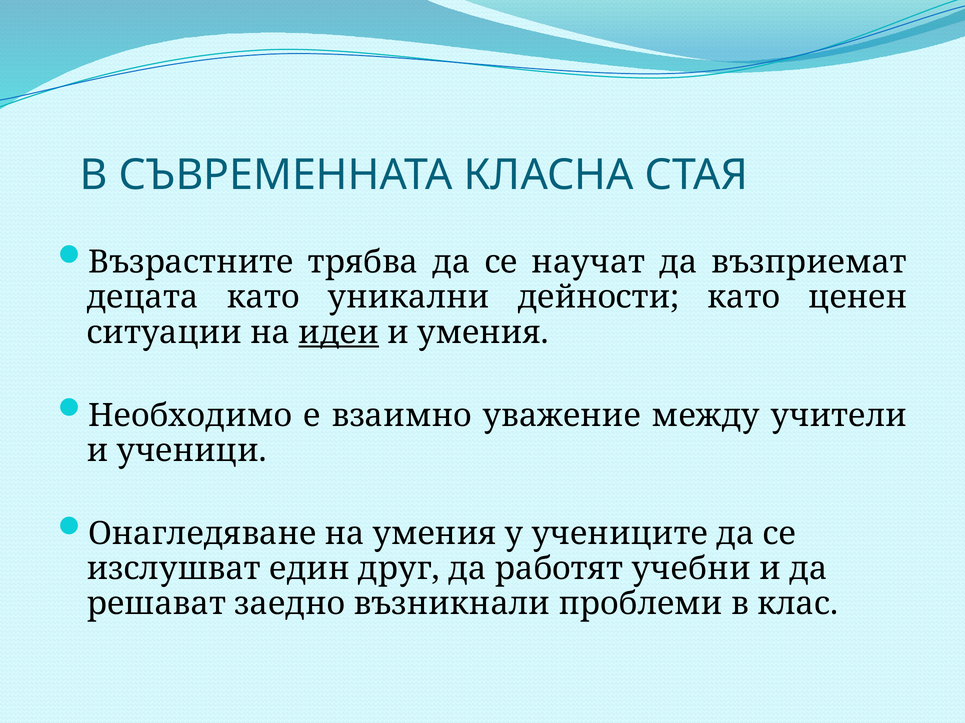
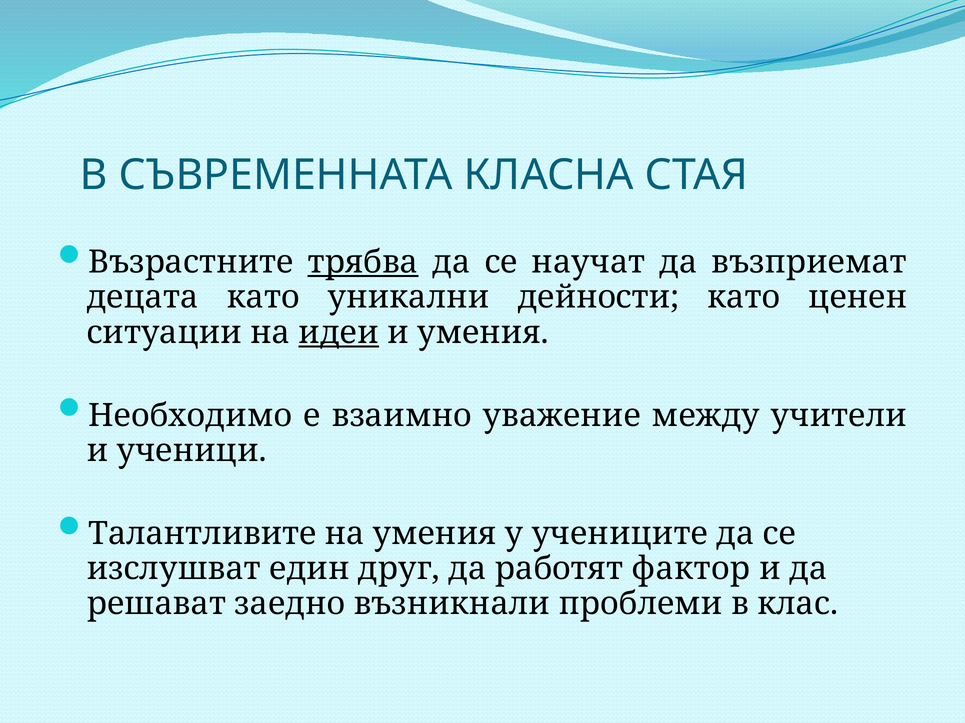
трябва underline: none -> present (363, 263)
Онагледяване: Онагледяване -> Талантливите (202, 534)
учебни: учебни -> фактор (691, 569)
